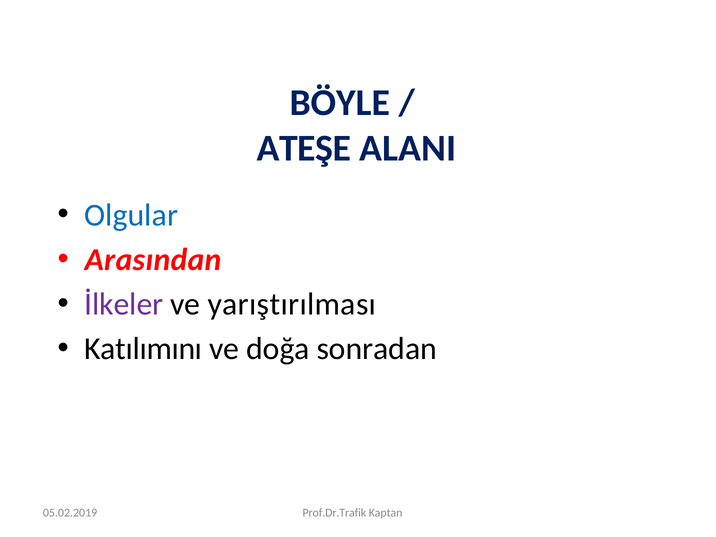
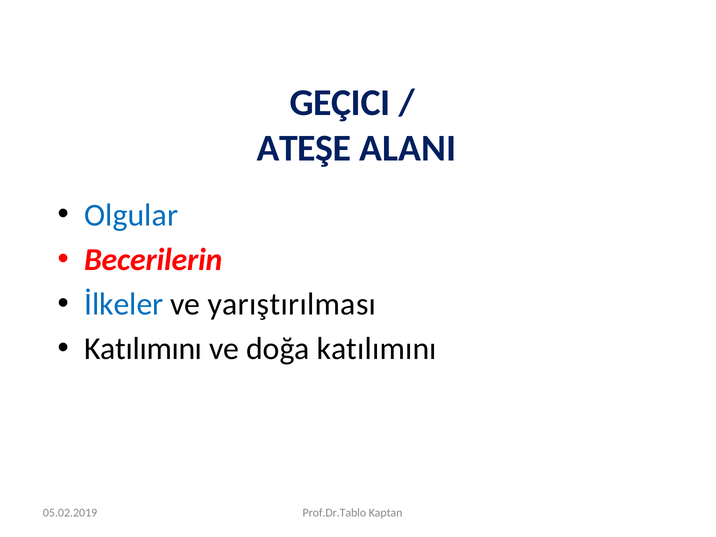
BÖYLE: BÖYLE -> GEÇICI (340, 103)
Arasından: Arasından -> Becerilerin (153, 260)
İlkeler colour: purple -> blue (124, 304)
doğa sonradan: sonradan -> katılımını (377, 349)
Prof.Dr.Trafik: Prof.Dr.Trafik -> Prof.Dr.Tablo (334, 513)
